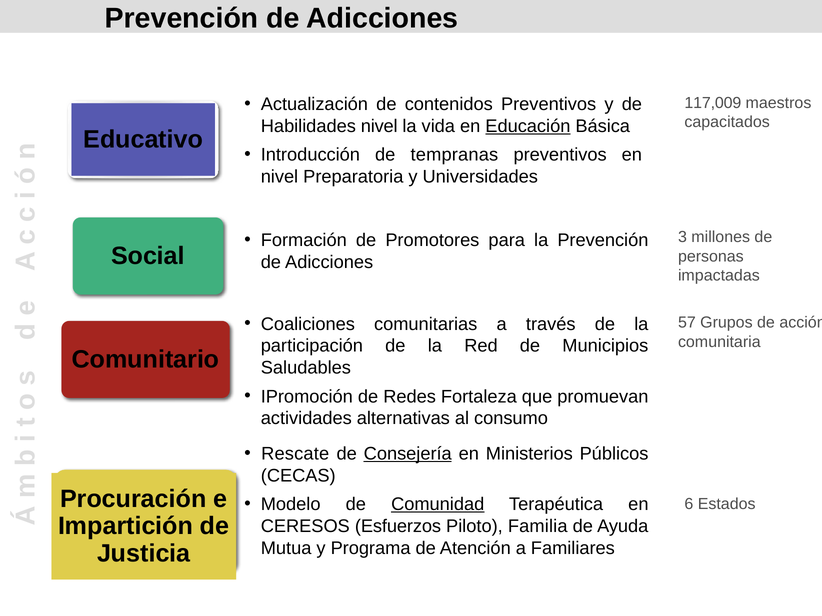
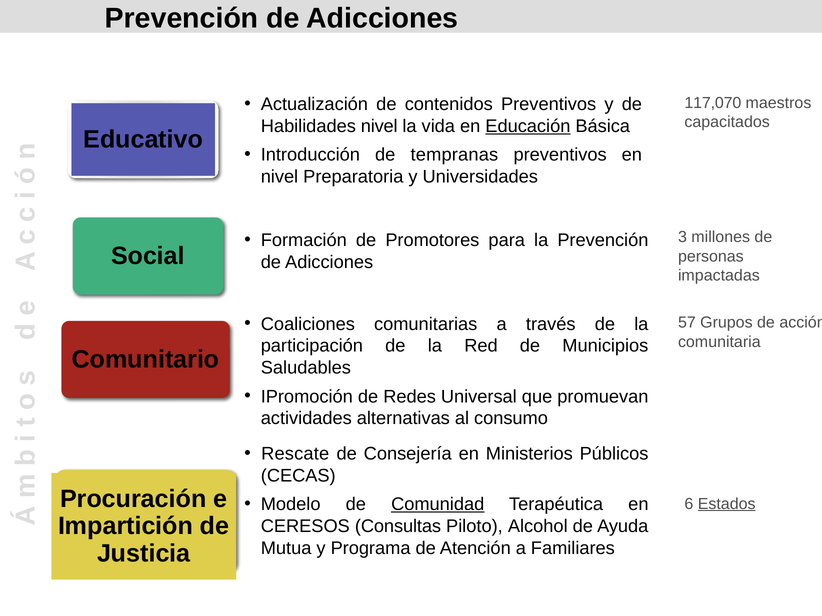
117,009: 117,009 -> 117,070 (713, 103)
Fortaleza: Fortaleza -> Universal (479, 397)
Consejería underline: present -> none (408, 454)
Estados underline: none -> present (727, 504)
Esfuerzos: Esfuerzos -> Consultas (398, 527)
Familia: Familia -> Alcohol (538, 527)
